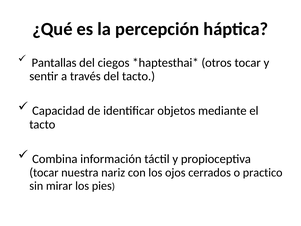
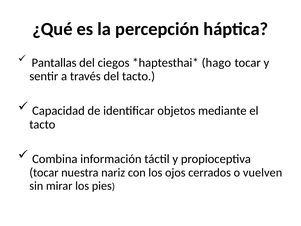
otros: otros -> hago (216, 63)
practico: practico -> vuelven (263, 173)
